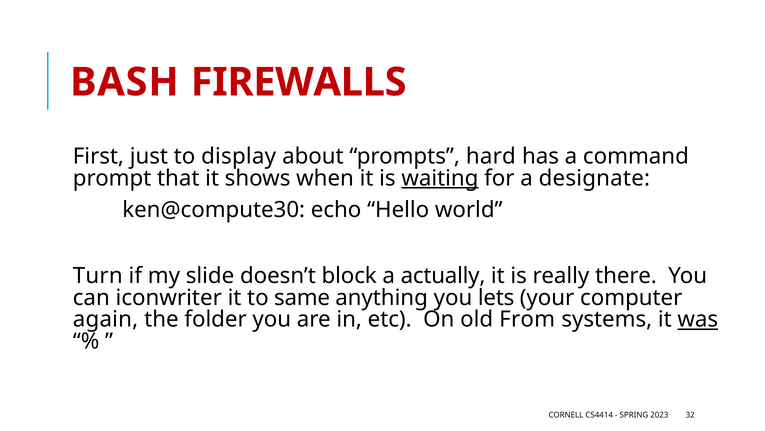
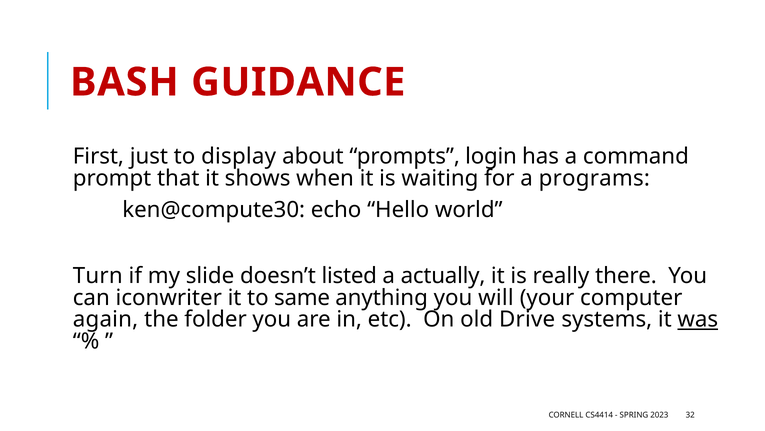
FIREWALLS: FIREWALLS -> GUIDANCE (298, 82)
hard: hard -> login (491, 156)
waiting underline: present -> none (440, 178)
designate: designate -> programs (594, 178)
block: block -> listed (349, 276)
lets: lets -> will (496, 297)
From: From -> Drive (527, 319)
